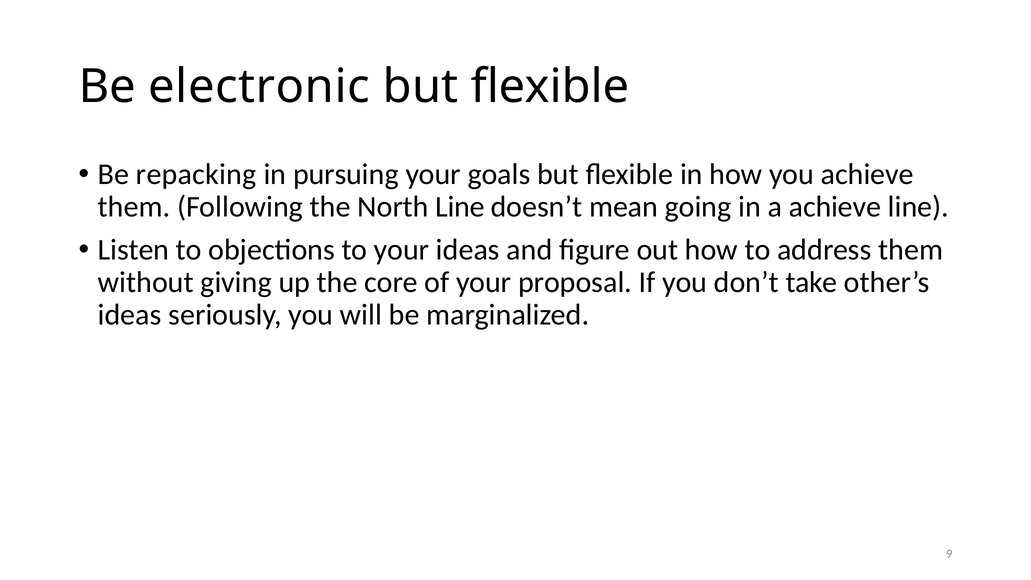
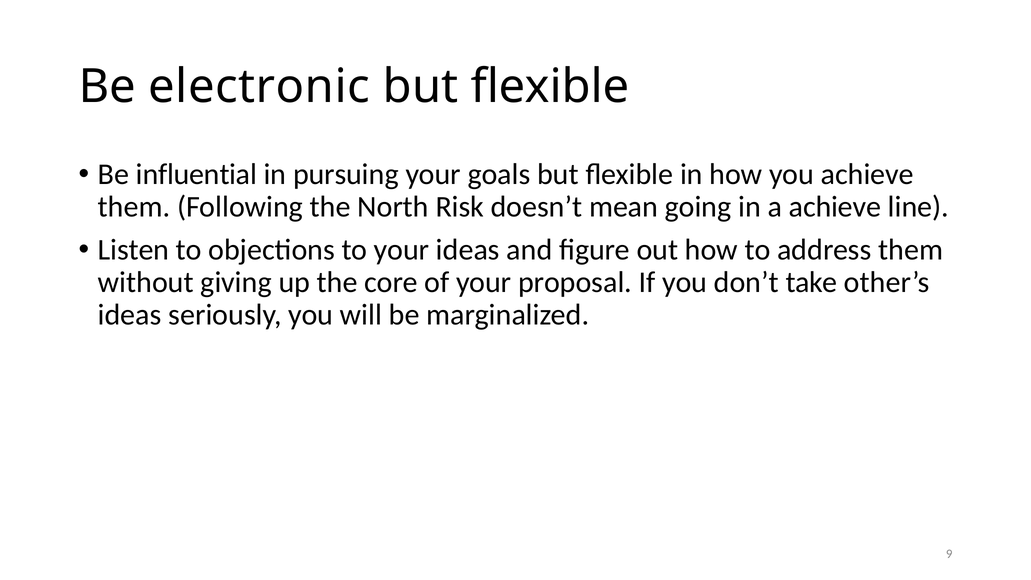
repacking: repacking -> influential (196, 174)
North Line: Line -> Risk (460, 207)
